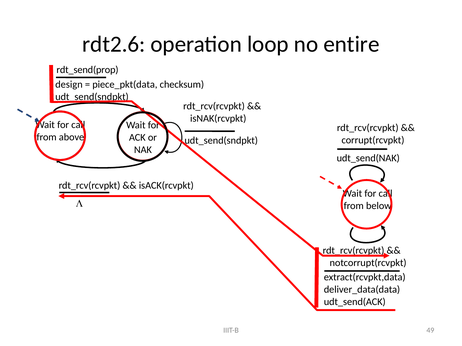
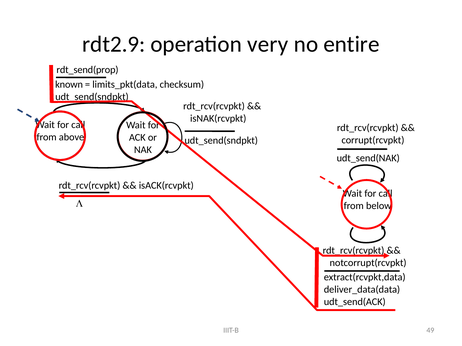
rdt2.6: rdt2.6 -> rdt2.9 (114, 44)
loop: loop -> very (268, 44)
design: design -> known (69, 84)
piece_pkt(data: piece_pkt(data -> limits_pkt(data (125, 84)
